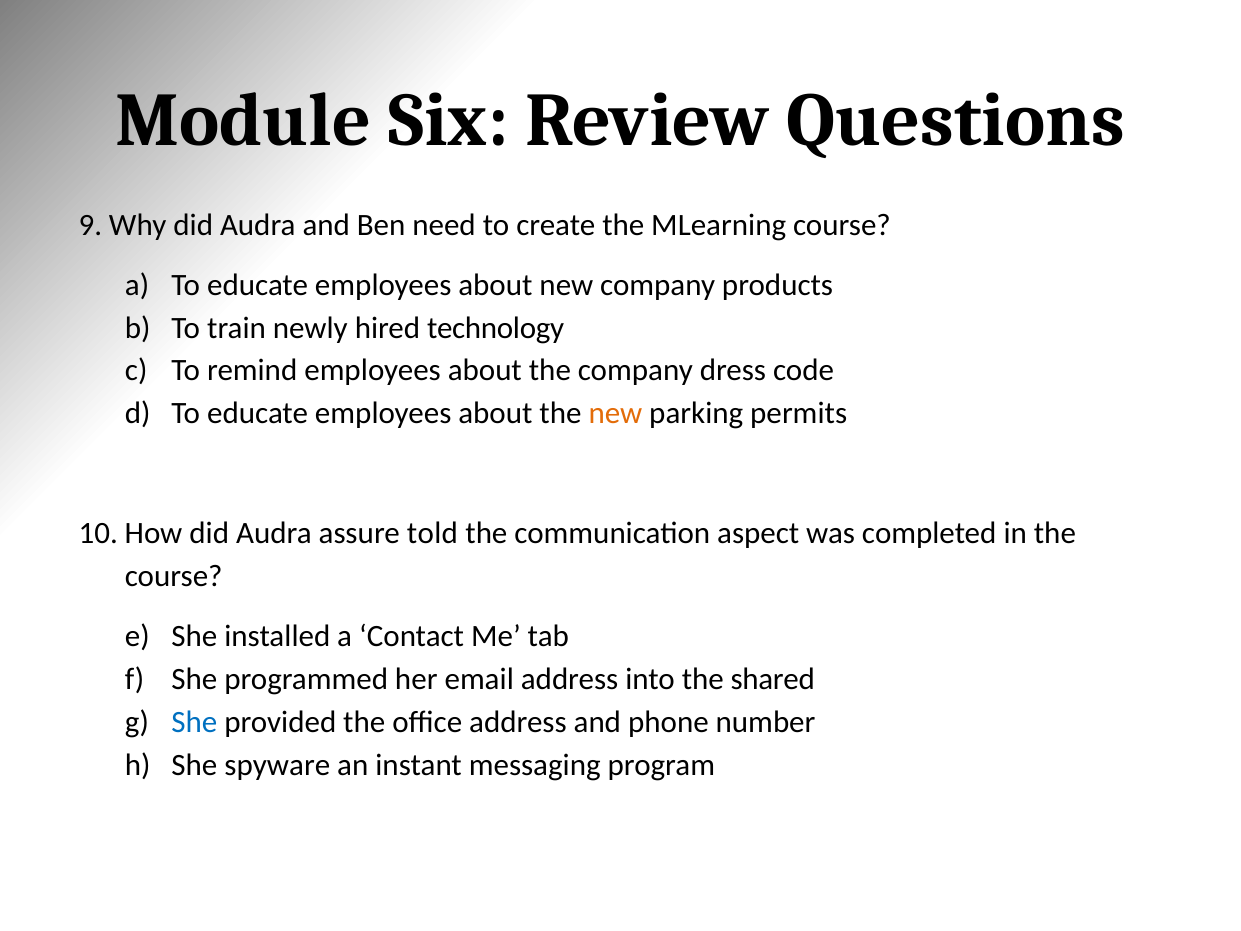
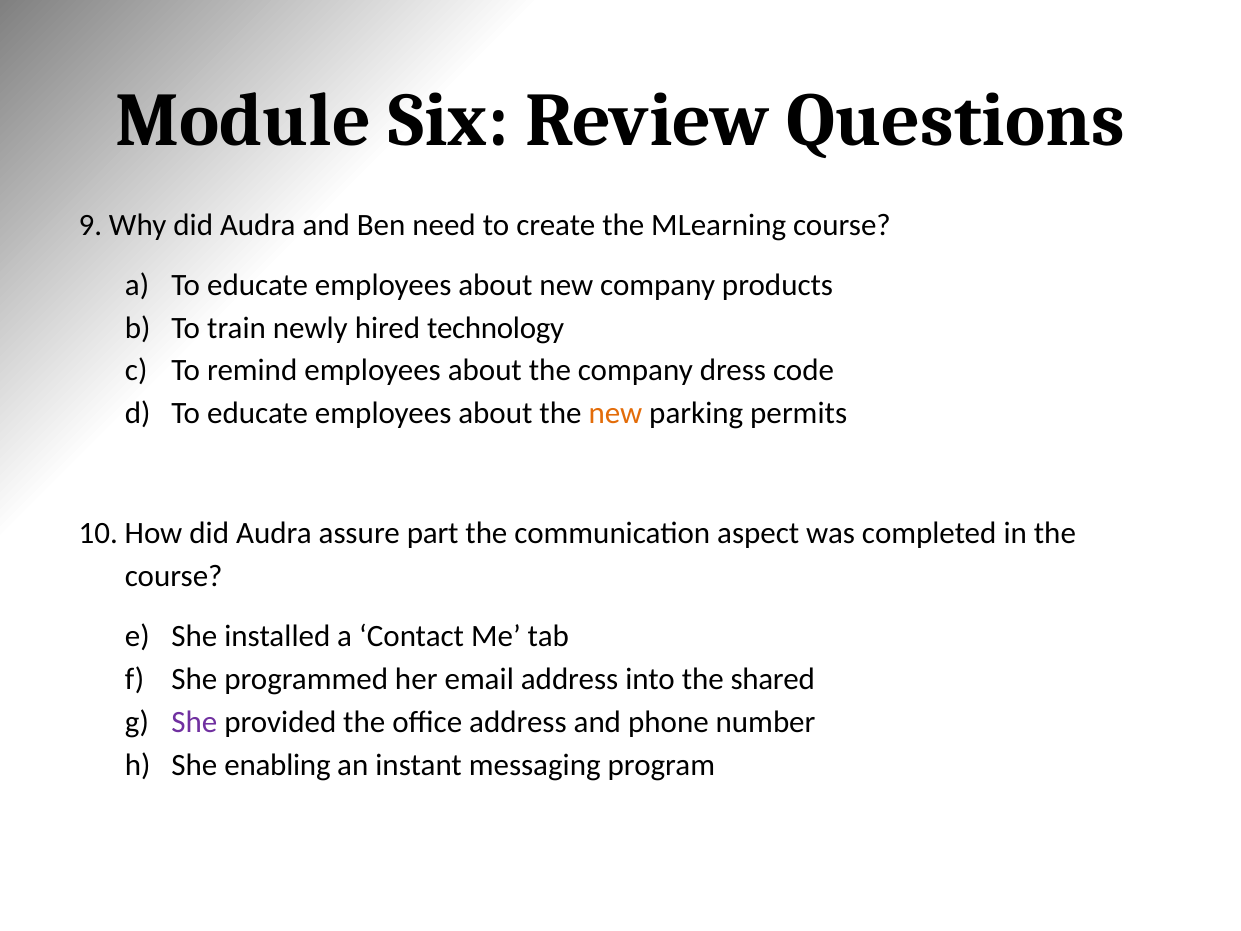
told: told -> part (433, 534)
She colour: blue -> purple (194, 722)
spyware: spyware -> enabling (278, 765)
